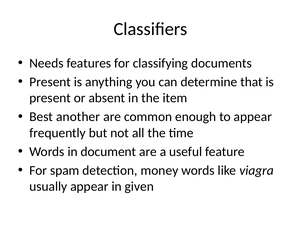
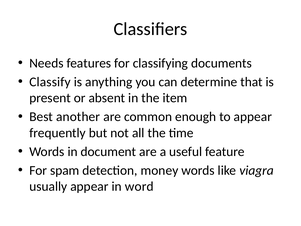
Present: Present -> Classify (50, 82)
given: given -> word (139, 186)
